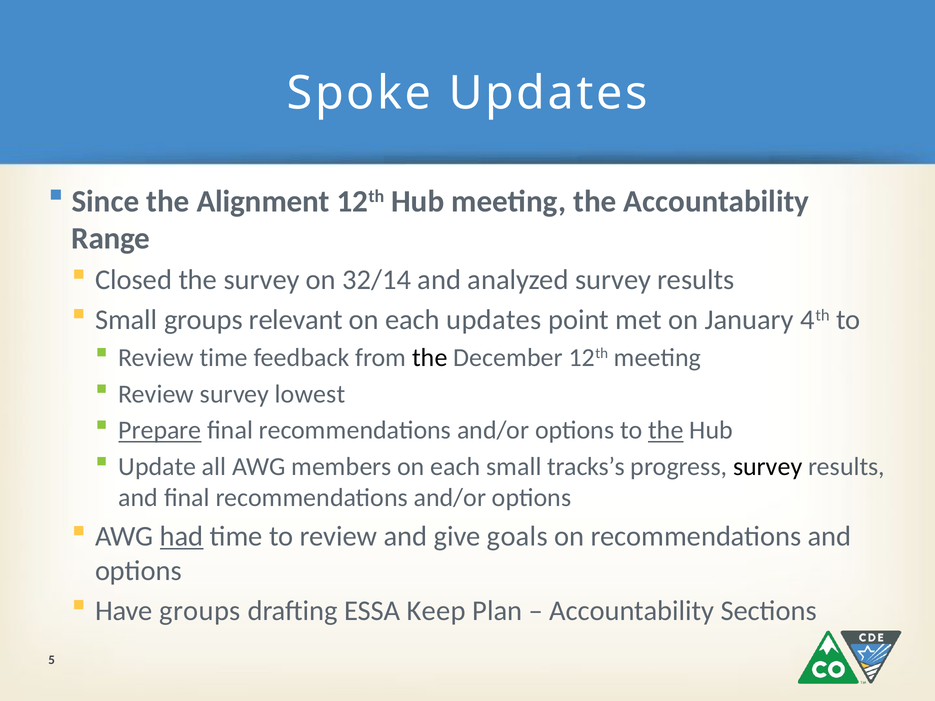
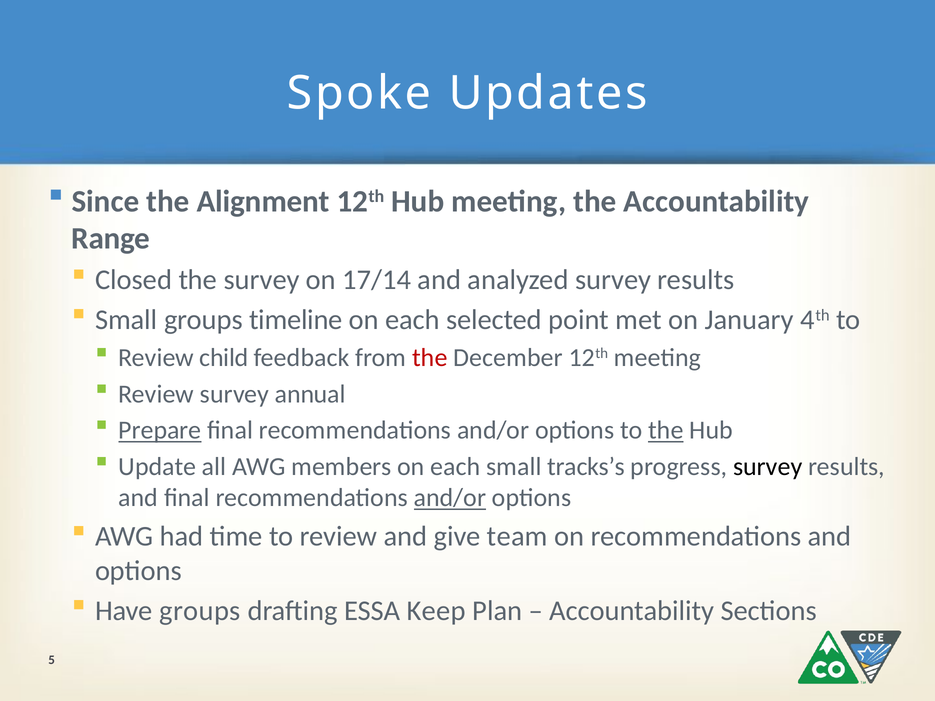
32/14: 32/14 -> 17/14 (377, 280)
relevant: relevant -> timeline (296, 320)
each updates: updates -> selected (494, 320)
Review time: time -> child (224, 358)
the colour: black -> red (430, 358)
lowest: lowest -> annual (310, 394)
and/or underline: none -> present (450, 498)
had underline: present -> none (182, 537)
goals: goals -> team (517, 537)
